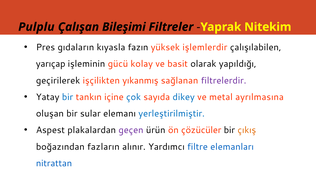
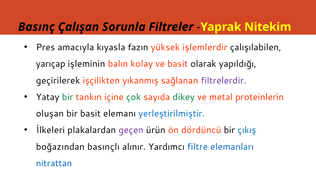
Pulplu: Pulplu -> Basınç (36, 27)
Bileşimi: Bileşimi -> Sorunla (124, 27)
gıdaların: gıdaların -> amacıyla (76, 47)
gücü: gücü -> balın (118, 64)
bir colour: blue -> green (68, 97)
çok colour: blue -> green (134, 97)
dikey colour: blue -> green (184, 97)
ayrılmasına: ayrılmasına -> proteinlerin (260, 97)
bir sular: sular -> basit (90, 113)
Aspest: Aspest -> İlkeleri (50, 130)
çözücüler: çözücüler -> dördüncü (201, 130)
çıkış colour: orange -> blue (247, 130)
fazların: fazların -> basınçlı (103, 147)
